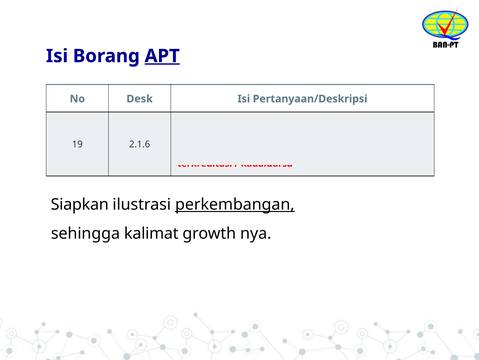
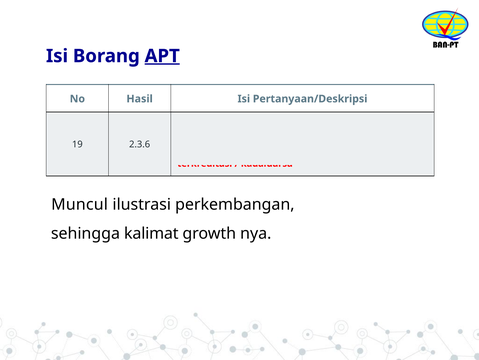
Desk: Desk -> Hasil (140, 99)
2.1.6: 2.1.6 -> 2.3.6 (140, 144)
Siapkan: Siapkan -> Muncul (80, 204)
perkembangan underline: present -> none (235, 204)
